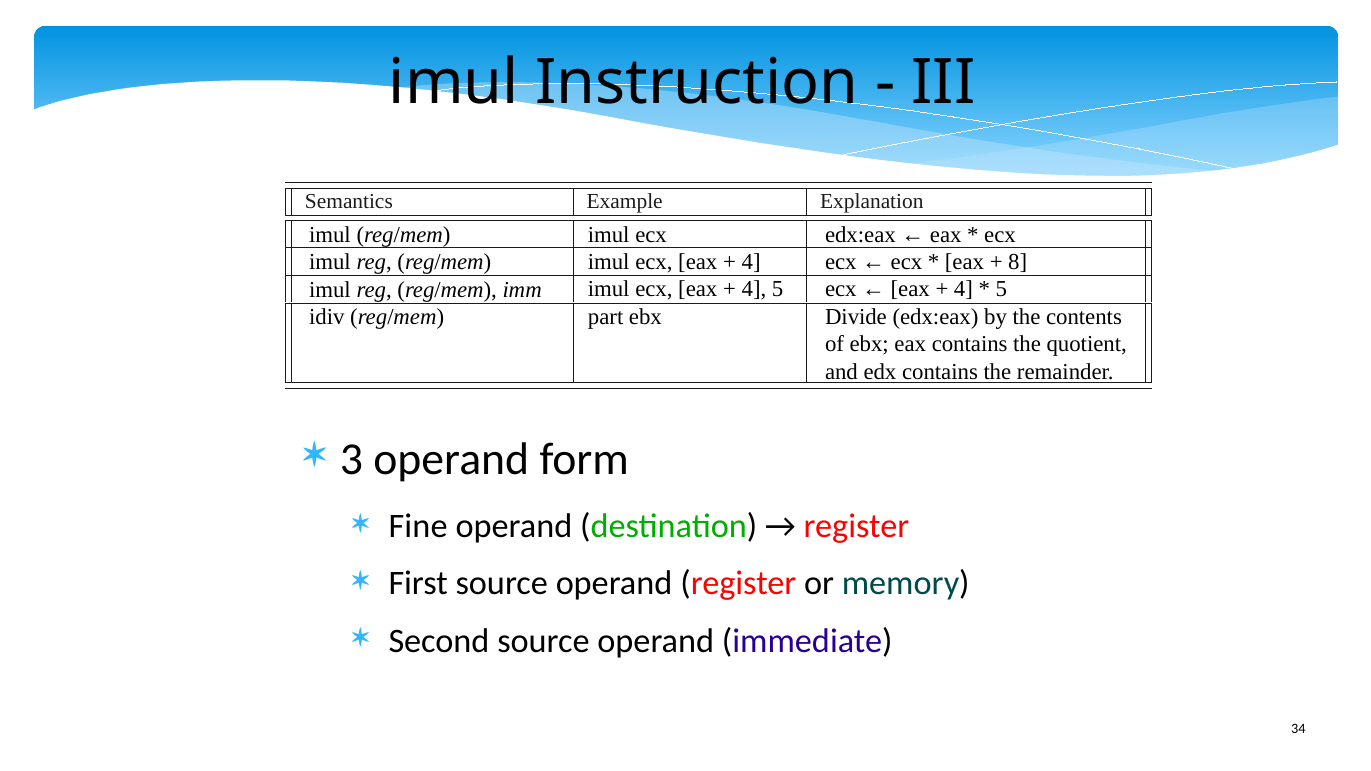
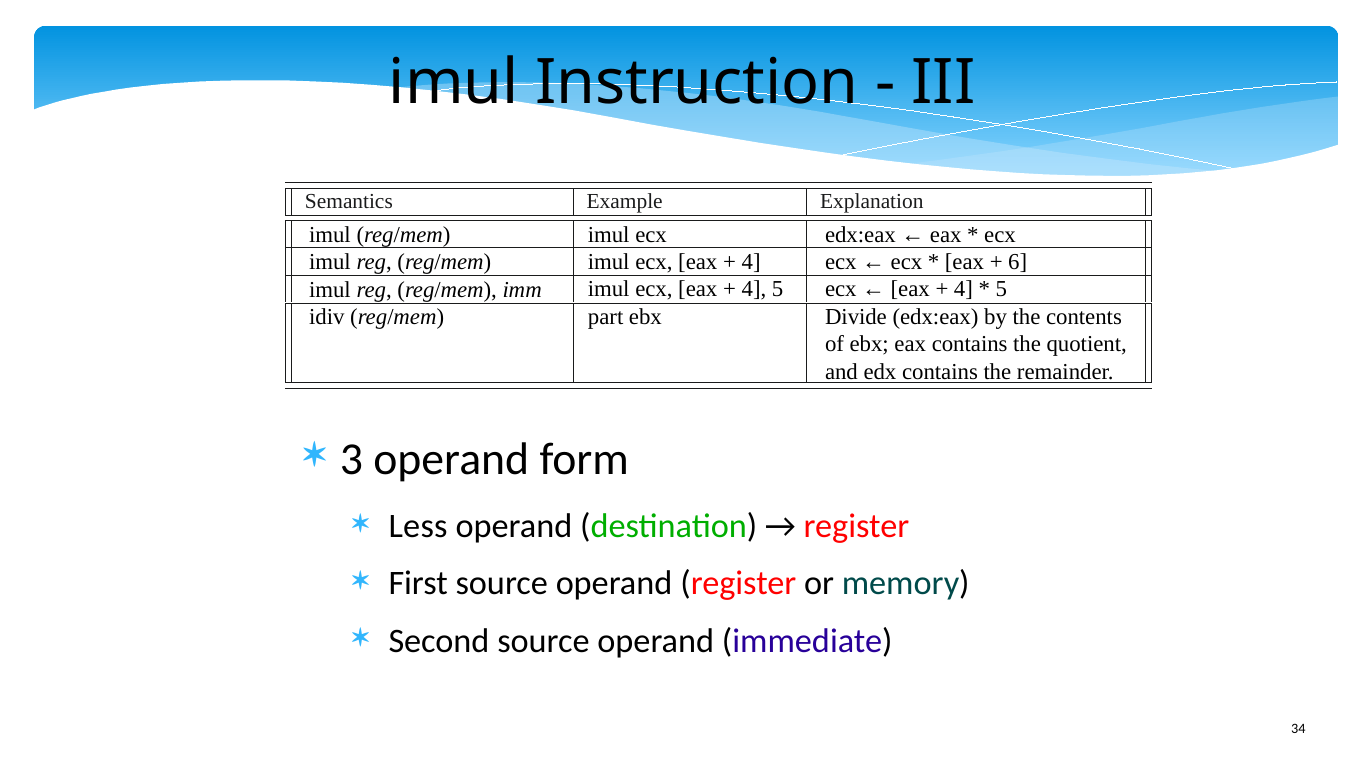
8: 8 -> 6 (1018, 262)
Fine: Fine -> Less (418, 526)
